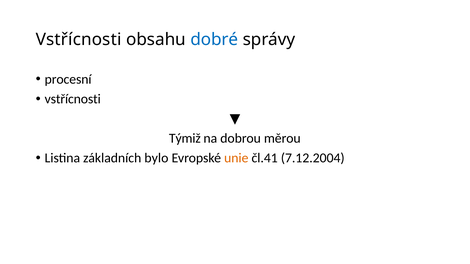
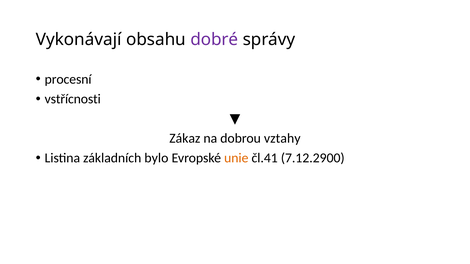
Vstřícnosti: Vstřícnosti -> Vykonávají (79, 40)
dobré colour: blue -> purple (214, 40)
Týmiž: Týmiž -> Zákaz (185, 139)
měrou: měrou -> vztahy (282, 139)
7.12.2004: 7.12.2004 -> 7.12.2900 (313, 158)
